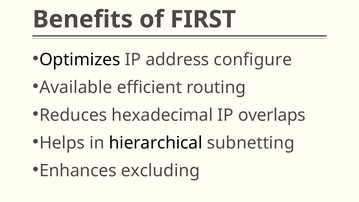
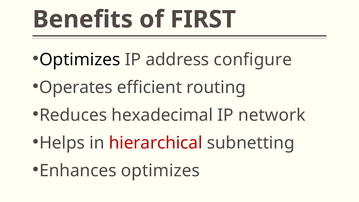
Available: Available -> Operates (76, 87)
overlaps: overlaps -> network (272, 115)
hierarchical colour: black -> red (156, 143)
Enhances excluding: excluding -> optimizes (160, 171)
